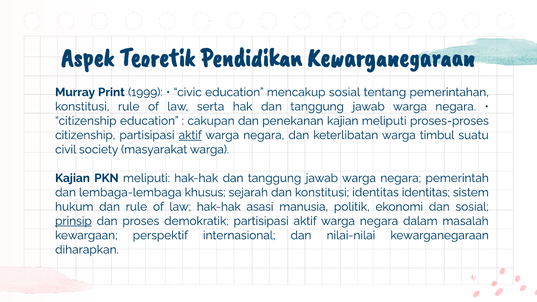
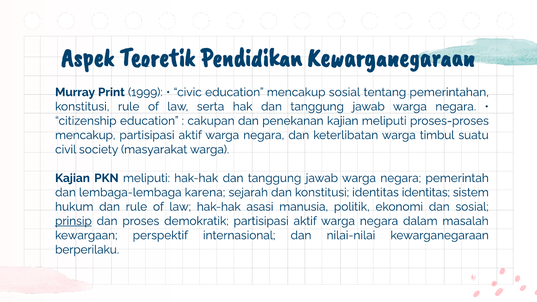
citizenship: citizenship -> mencakup (85, 135)
aktif underline: present -> none (190, 135)
khusus: khusus -> karena (205, 192)
diharapkan: diharapkan -> berperilaku (87, 250)
